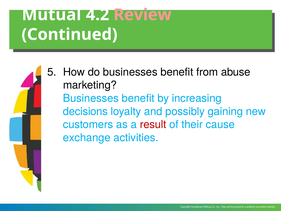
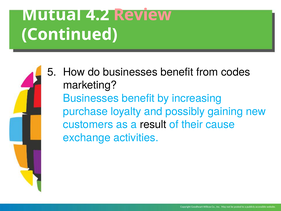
abuse: abuse -> codes (236, 72)
decisions: decisions -> purchase (85, 111)
result colour: red -> black (153, 124)
